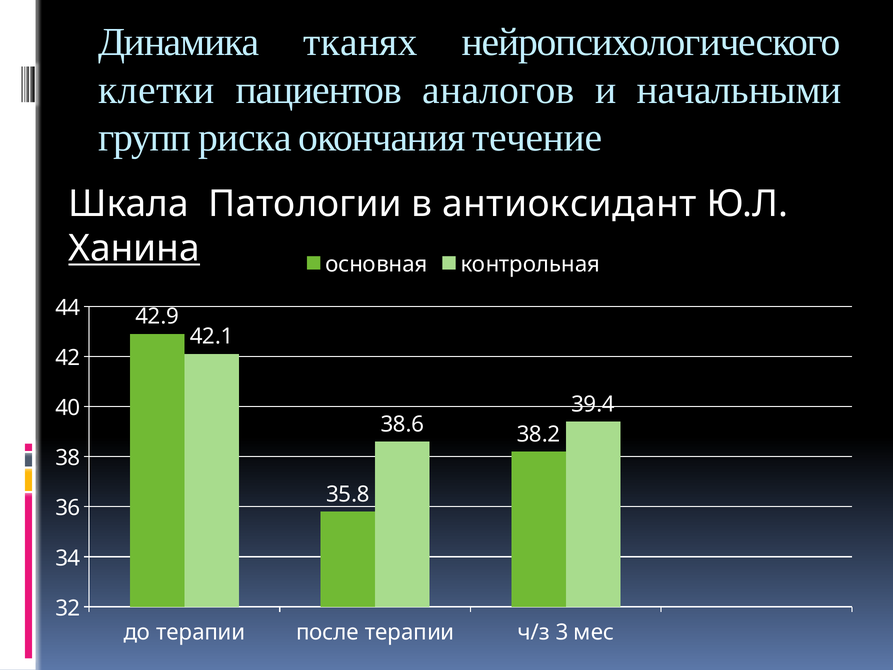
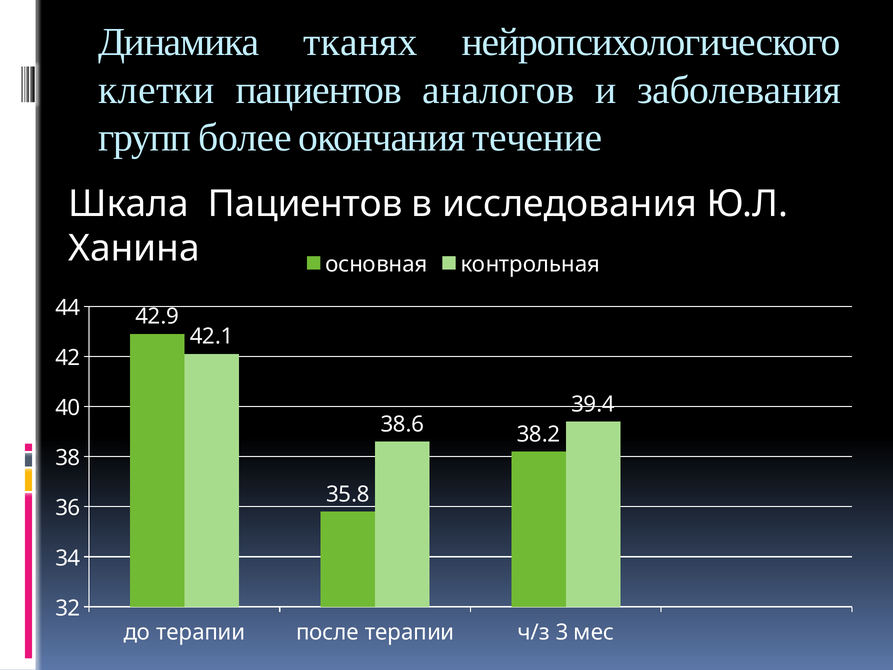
начальными: начальными -> заболевания (739, 90)
риска: риска -> более (245, 138)
Шкала Патологии: Патологии -> Пациентов (305, 204)
антиоксидант: антиоксидант -> исследования (570, 204)
Ханина underline: present -> none (134, 248)
